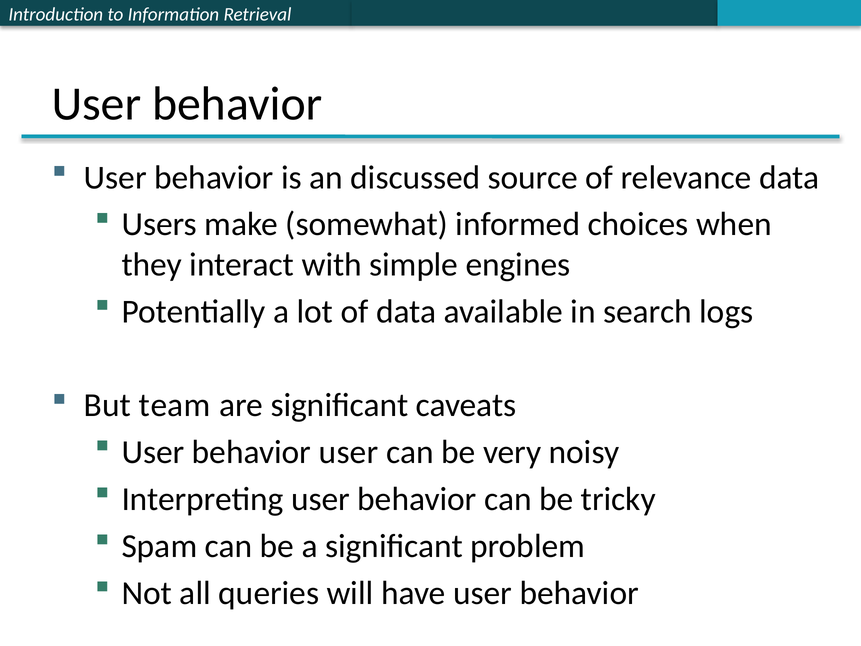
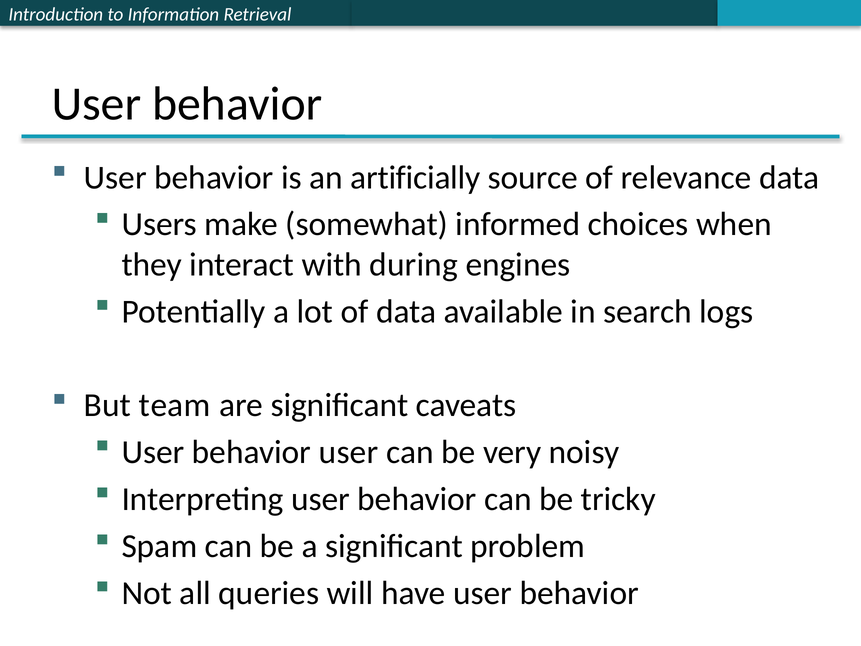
discussed: discussed -> artificially (415, 177)
simple: simple -> during (414, 265)
